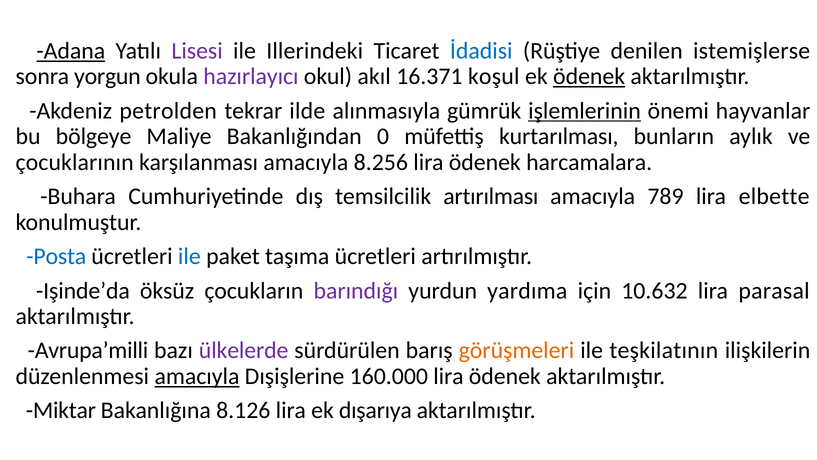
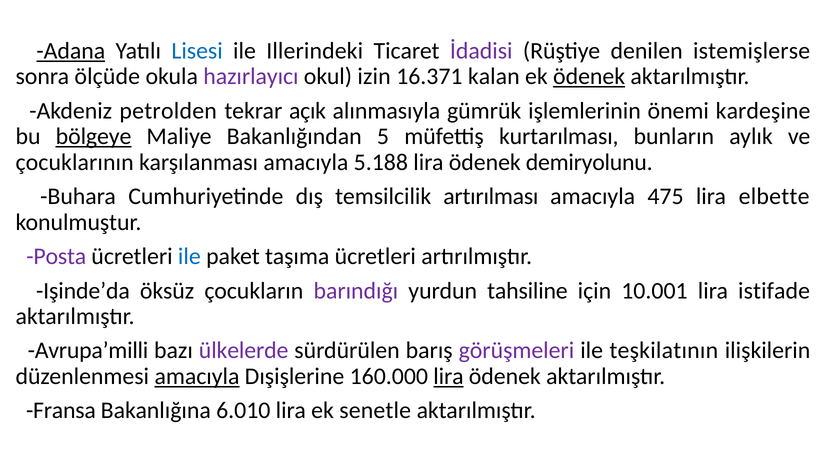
Lisesi colour: purple -> blue (197, 51)
İdadisi colour: blue -> purple (481, 51)
yorgun: yorgun -> ölçüde (107, 76)
akıl: akıl -> izin (374, 76)
koşul: koşul -> kalan (494, 76)
ilde: ilde -> açık (308, 111)
işlemlerinin underline: present -> none (584, 111)
hayvanlar: hayvanlar -> kardeşine (763, 111)
bölgeye underline: none -> present (94, 136)
0: 0 -> 5 (383, 136)
8.256: 8.256 -> 5.188 (381, 162)
harcamalara: harcamalara -> demiryolunu (589, 162)
789: 789 -> 475 (666, 196)
Posta colour: blue -> purple (56, 256)
yardıma: yardıma -> tahsiline (527, 290)
10.632: 10.632 -> 10.001 (654, 290)
parasal: parasal -> istifade (774, 290)
görüşmeleri colour: orange -> purple (516, 350)
lira underline: none -> present (448, 376)
Miktar: Miktar -> Fransa (61, 410)
8.126: 8.126 -> 6.010 (243, 410)
dışarıya: dışarıya -> senetle (375, 410)
